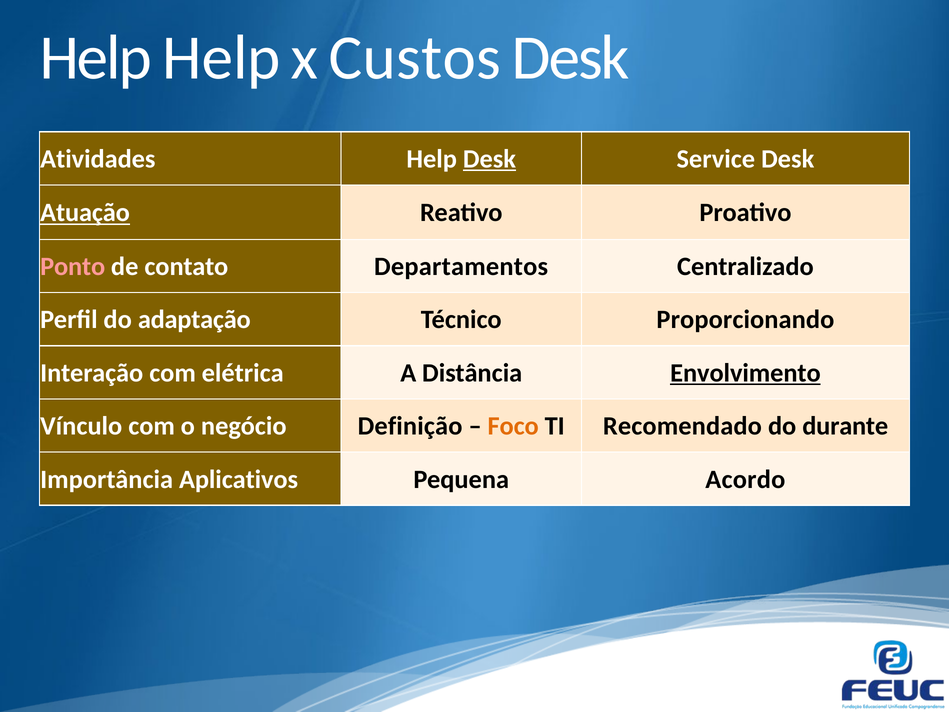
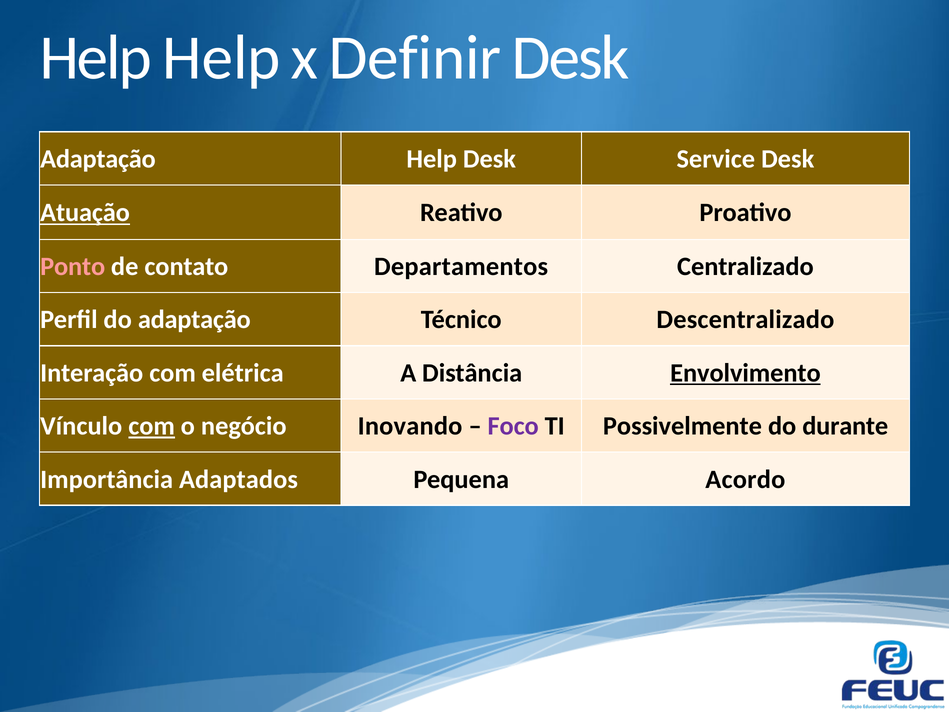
Custos: Custos -> Definir (415, 58)
Atividades: Atividades -> Adaptação (98, 159)
Desk underline: present -> none (489, 159)
Proporcionando: Proporcionando -> Descentralizado (745, 320)
com underline: none -> present (152, 426)
Definição: Definição -> Inovando (410, 426)
Foco colour: orange -> purple (513, 426)
Recomendado: Recomendado -> Possivelmente (682, 426)
Aplicativos: Aplicativos -> Adaptados (238, 479)
